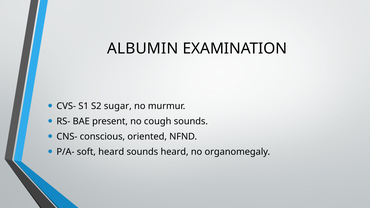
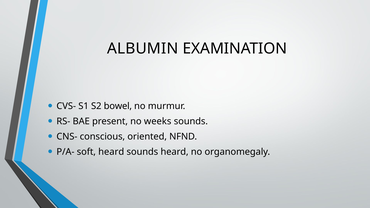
sugar: sugar -> bowel (118, 106)
cough: cough -> weeks (158, 121)
